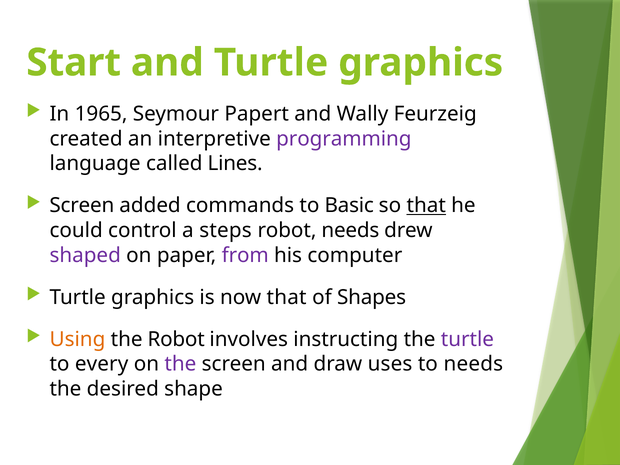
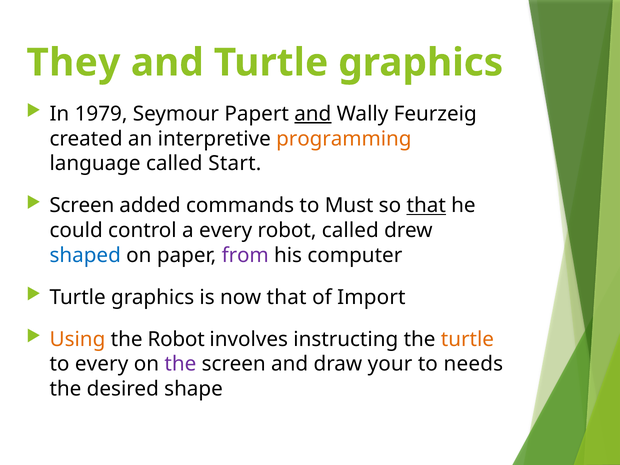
Start: Start -> They (73, 63)
1965: 1965 -> 1979 (101, 114)
and underline: none -> present (313, 114)
programming colour: purple -> orange (344, 139)
Lines: Lines -> Start (235, 164)
Basic: Basic -> Must (349, 206)
a steps: steps -> every (226, 230)
robot needs: needs -> called (350, 230)
shaped colour: purple -> blue (85, 255)
Shapes: Shapes -> Import (371, 297)
turtle colour: purple -> orange (467, 339)
uses: uses -> your (390, 364)
